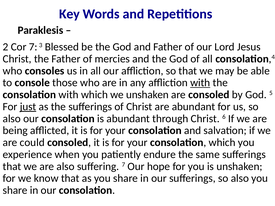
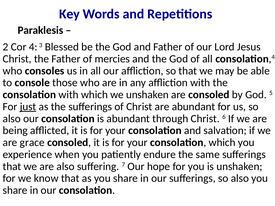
Cor 7: 7 -> 4 (33, 47)
with underline: present -> none (200, 83)
could: could -> grace (32, 143)
